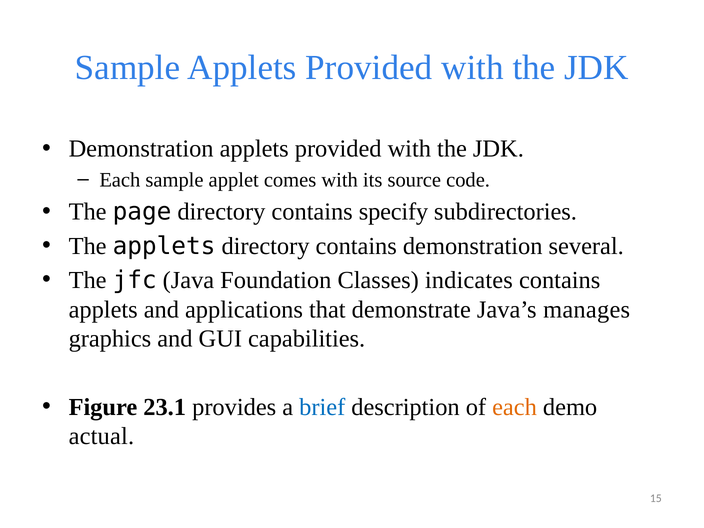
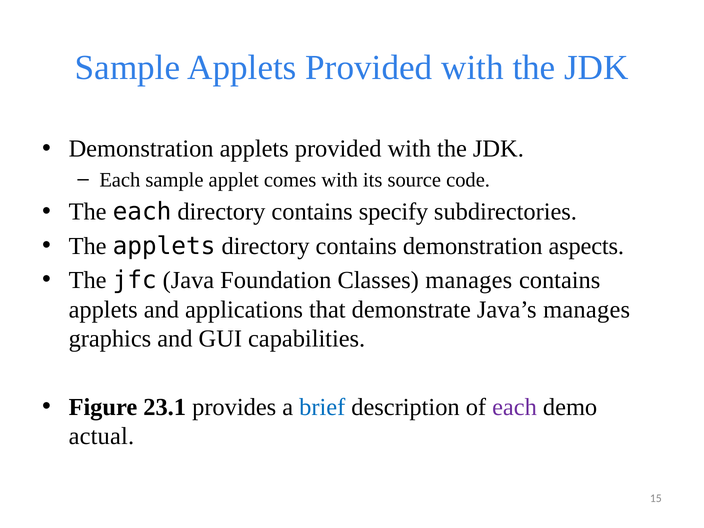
The page: page -> each (142, 212)
several: several -> aspects (586, 246)
Classes indicates: indicates -> manages (469, 280)
each colour: orange -> purple (515, 407)
